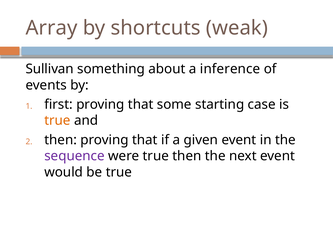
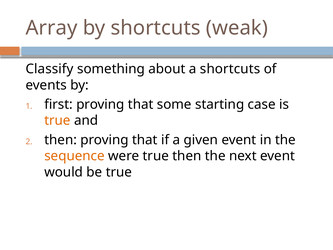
Sullivan: Sullivan -> Classify (50, 69)
a inference: inference -> shortcuts (230, 69)
sequence colour: purple -> orange (75, 156)
